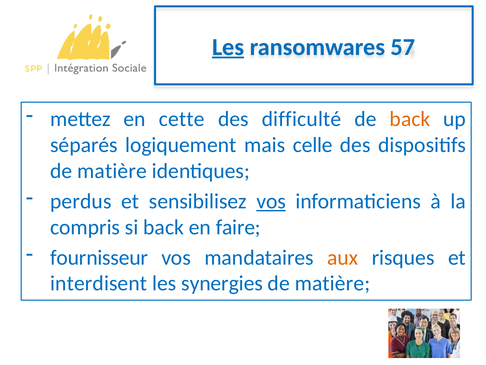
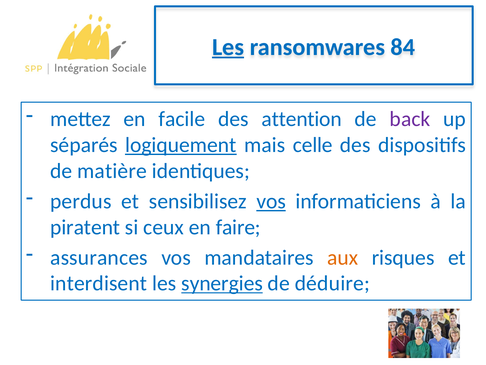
57: 57 -> 84 (403, 47)
cette: cette -> facile (182, 119)
difficulté: difficulté -> attention (302, 119)
back colour: orange -> purple (410, 119)
logiquement underline: none -> present (181, 145)
compris: compris -> piratent (85, 227)
si back: back -> ceux (164, 227)
fournisseur: fournisseur -> assurances (99, 257)
synergies underline: none -> present (222, 283)
matière: matière -> déduire (332, 283)
